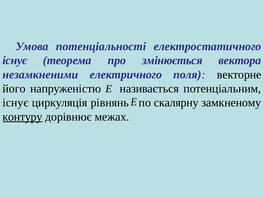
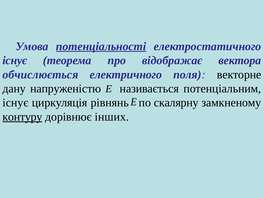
потенціальності underline: none -> present (101, 46)
змінюється: змінюється -> відображає (172, 60)
незамкненими: незамкненими -> обчислюється (40, 75)
його: його -> дану (14, 89)
межах: межах -> інших (112, 117)
